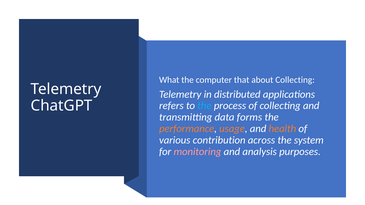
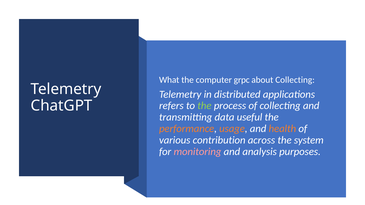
that: that -> grpc (242, 80)
the colour: light blue -> light green (204, 106)
forms: forms -> useful (250, 117)
